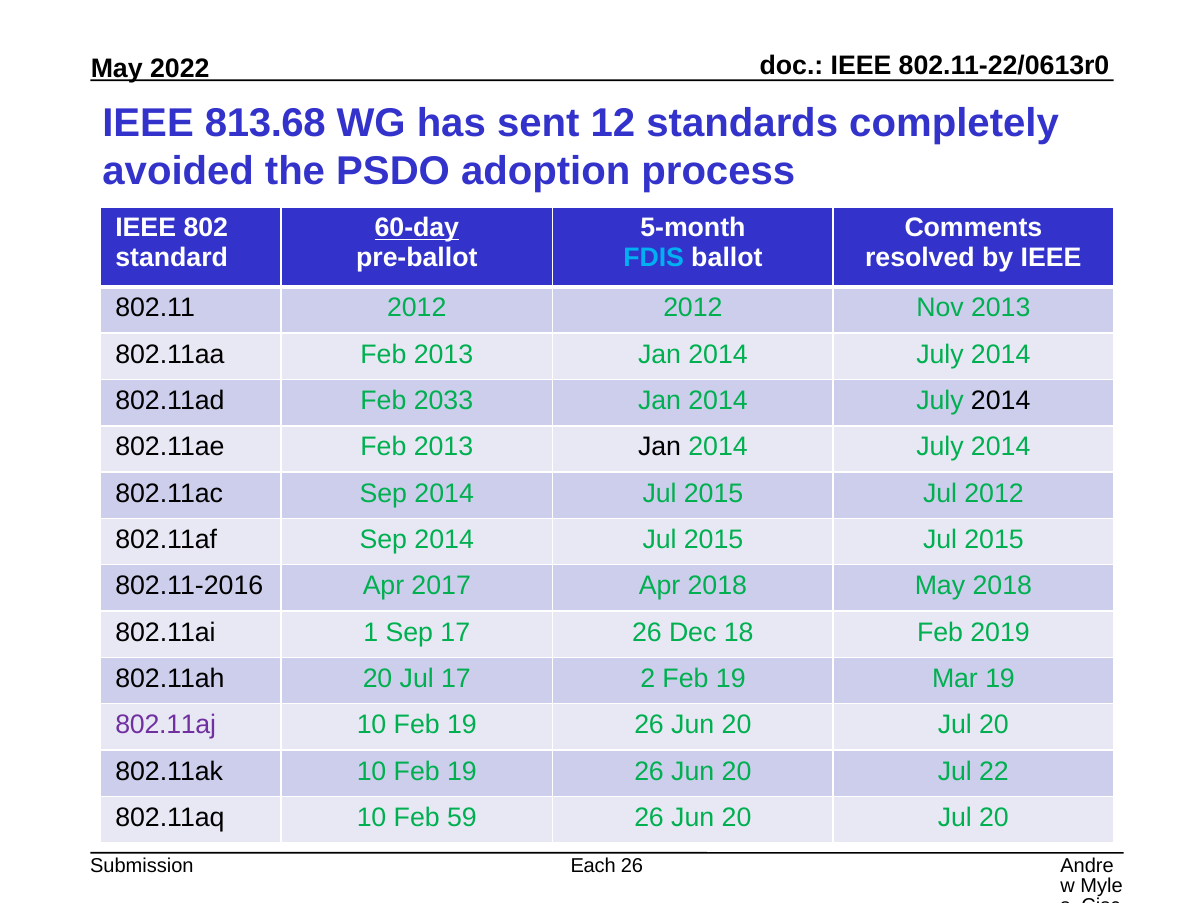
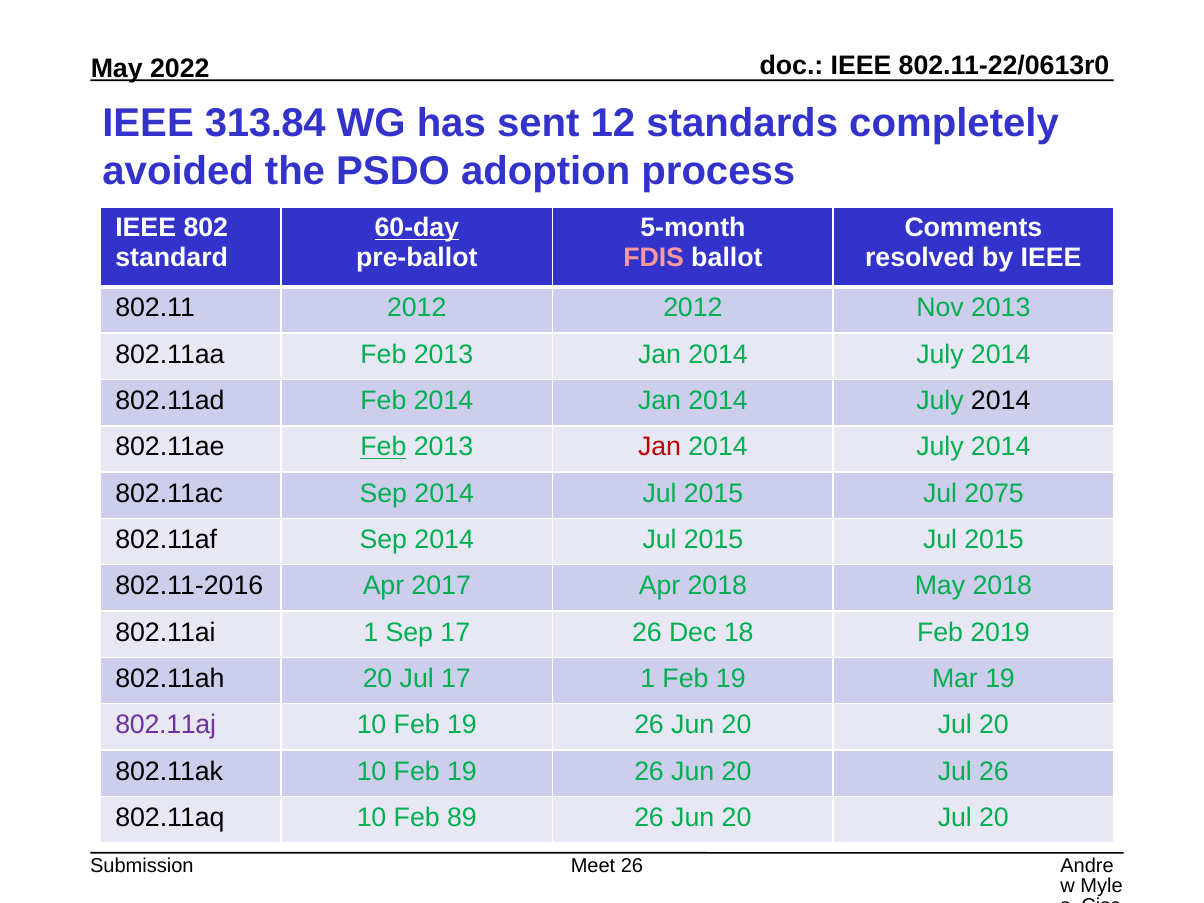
813.68: 813.68 -> 313.84 (265, 123)
FDIS colour: light blue -> pink (654, 258)
Feb 2033: 2033 -> 2014 (443, 401)
Feb underline: none -> present (383, 447)
Jan colour: black -> red (660, 447)
Jul 2012: 2012 -> 2075 (994, 493)
17 2: 2 -> 1 (648, 679)
Jul 22: 22 -> 26 (994, 771)
59: 59 -> 89 (462, 818)
Each: Each -> Meet (593, 866)
